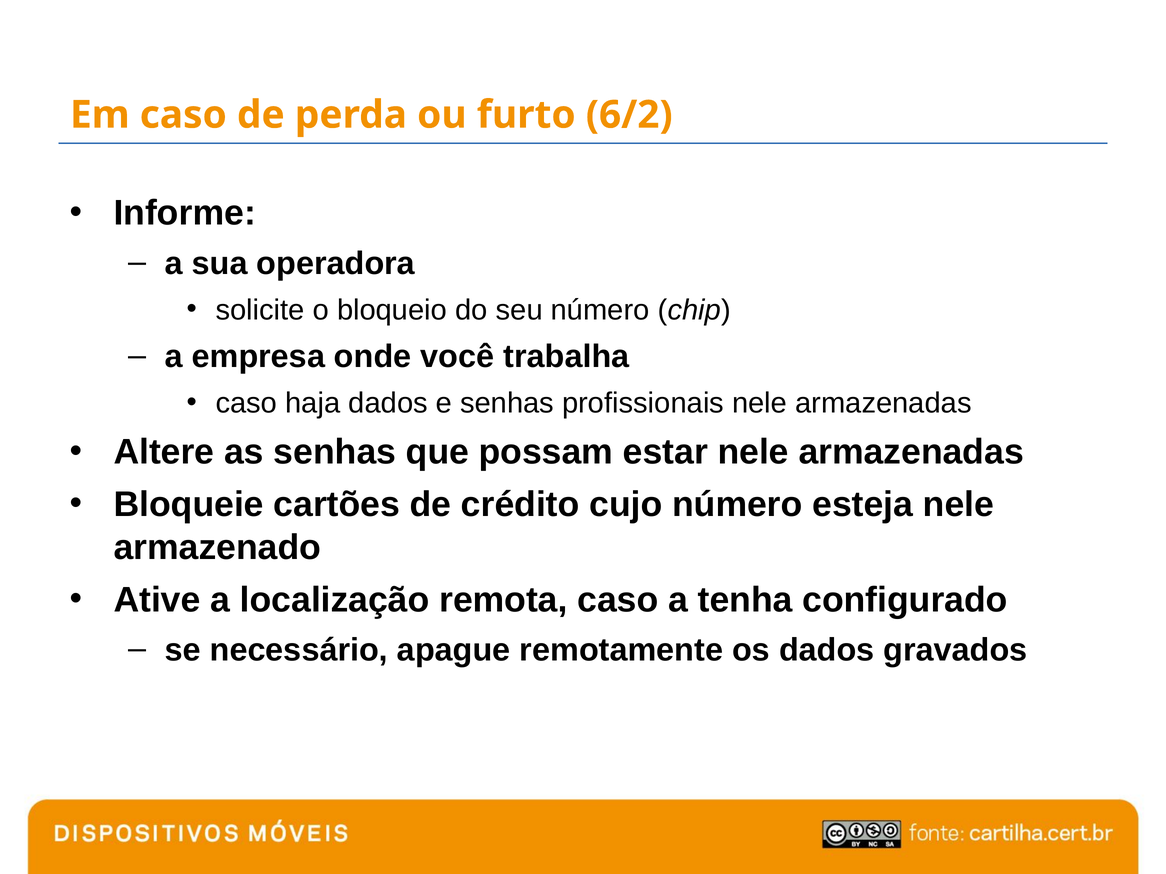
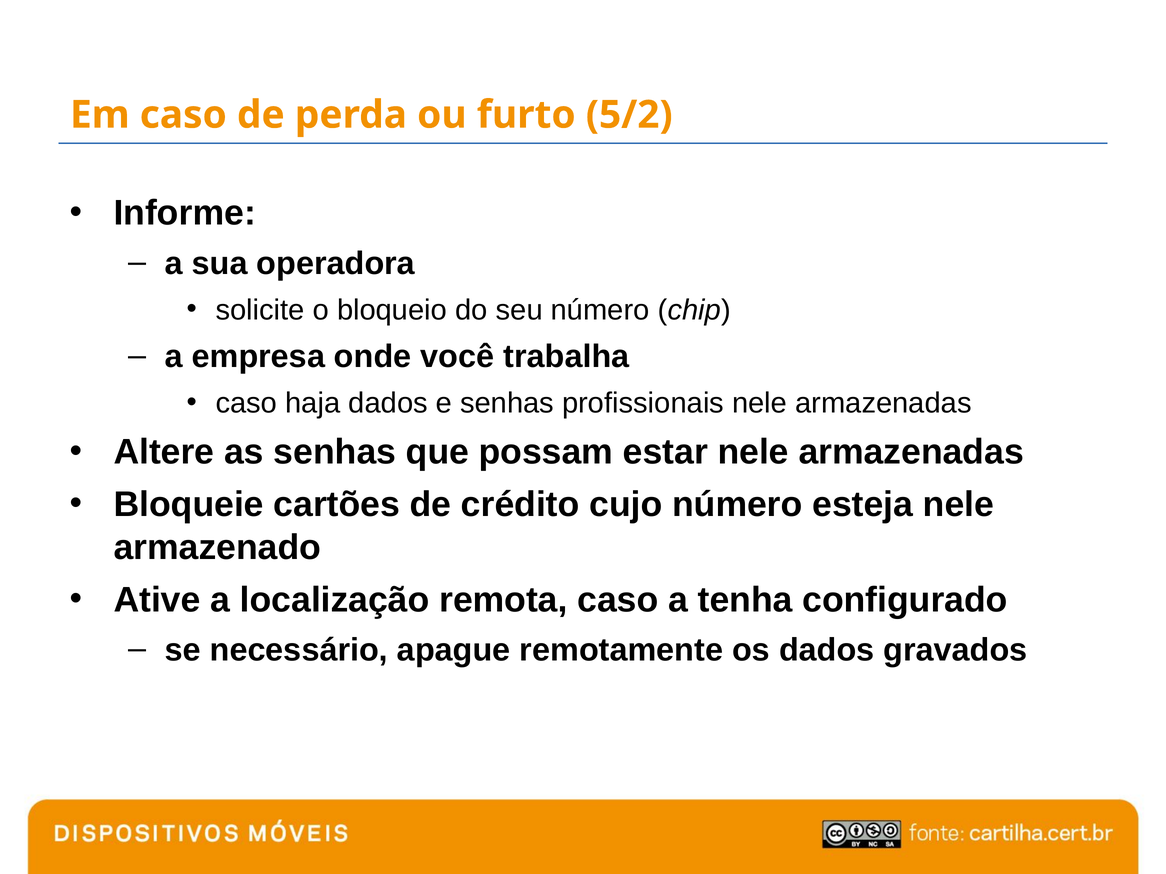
6/2: 6/2 -> 5/2 (629, 115)
